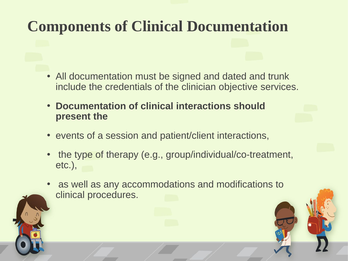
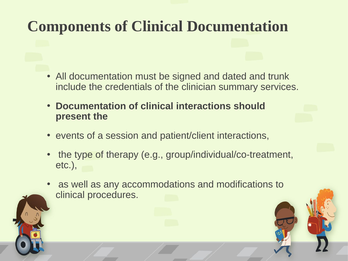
objective: objective -> summary (238, 87)
